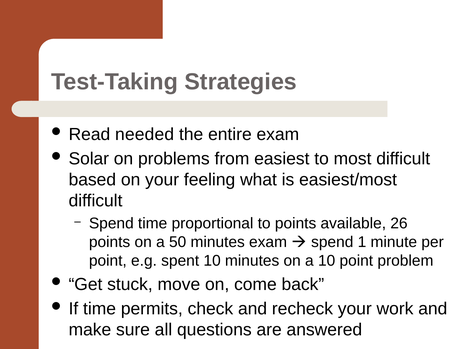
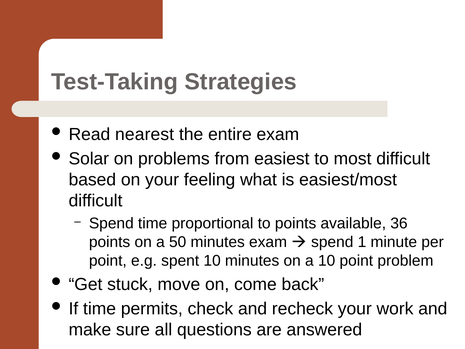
needed: needed -> nearest (145, 134)
26: 26 -> 36 (399, 223)
